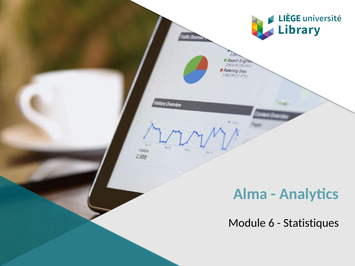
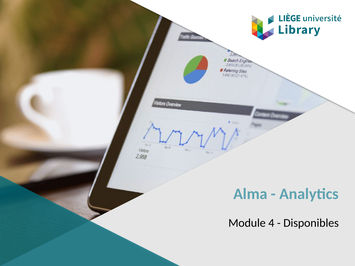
6: 6 -> 4 (271, 223)
Statistiques: Statistiques -> Disponibles (311, 223)
